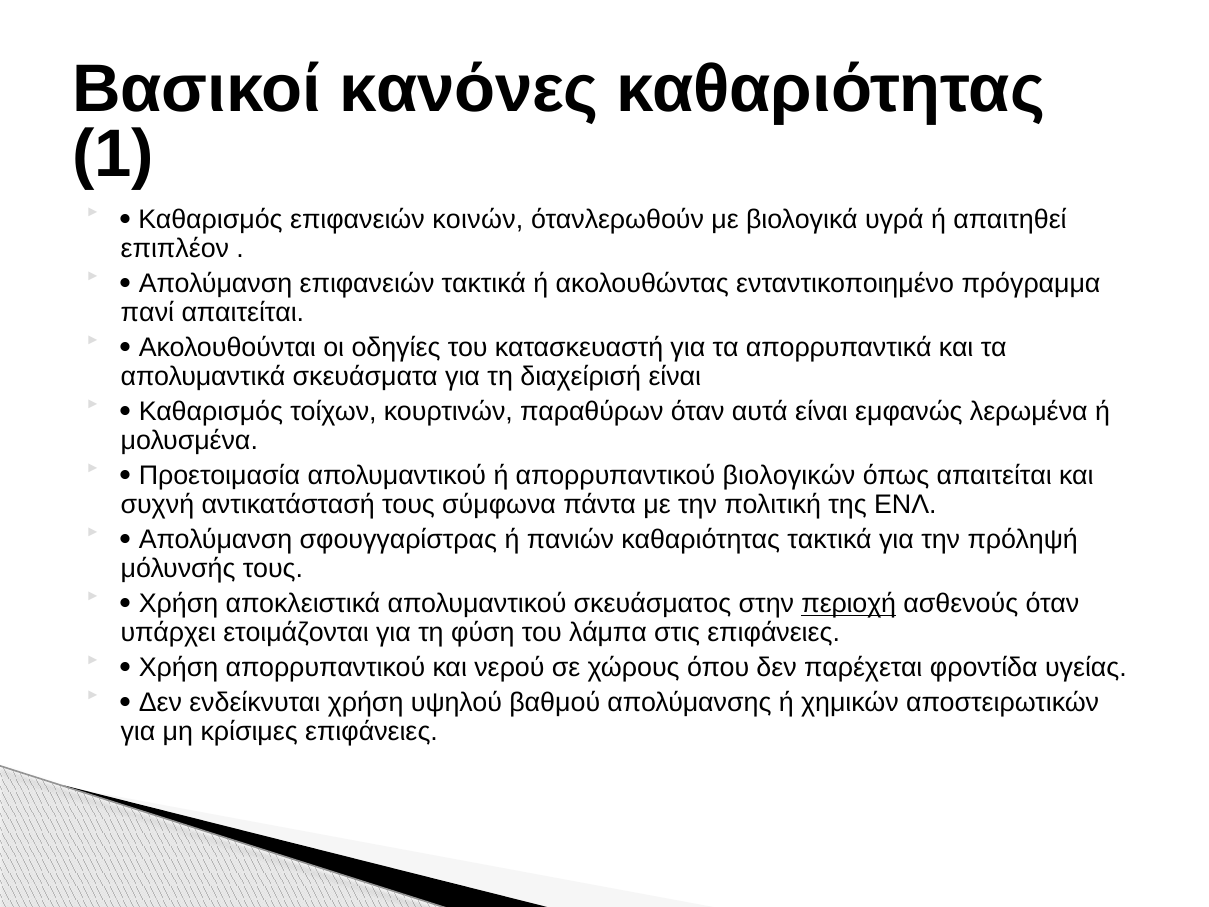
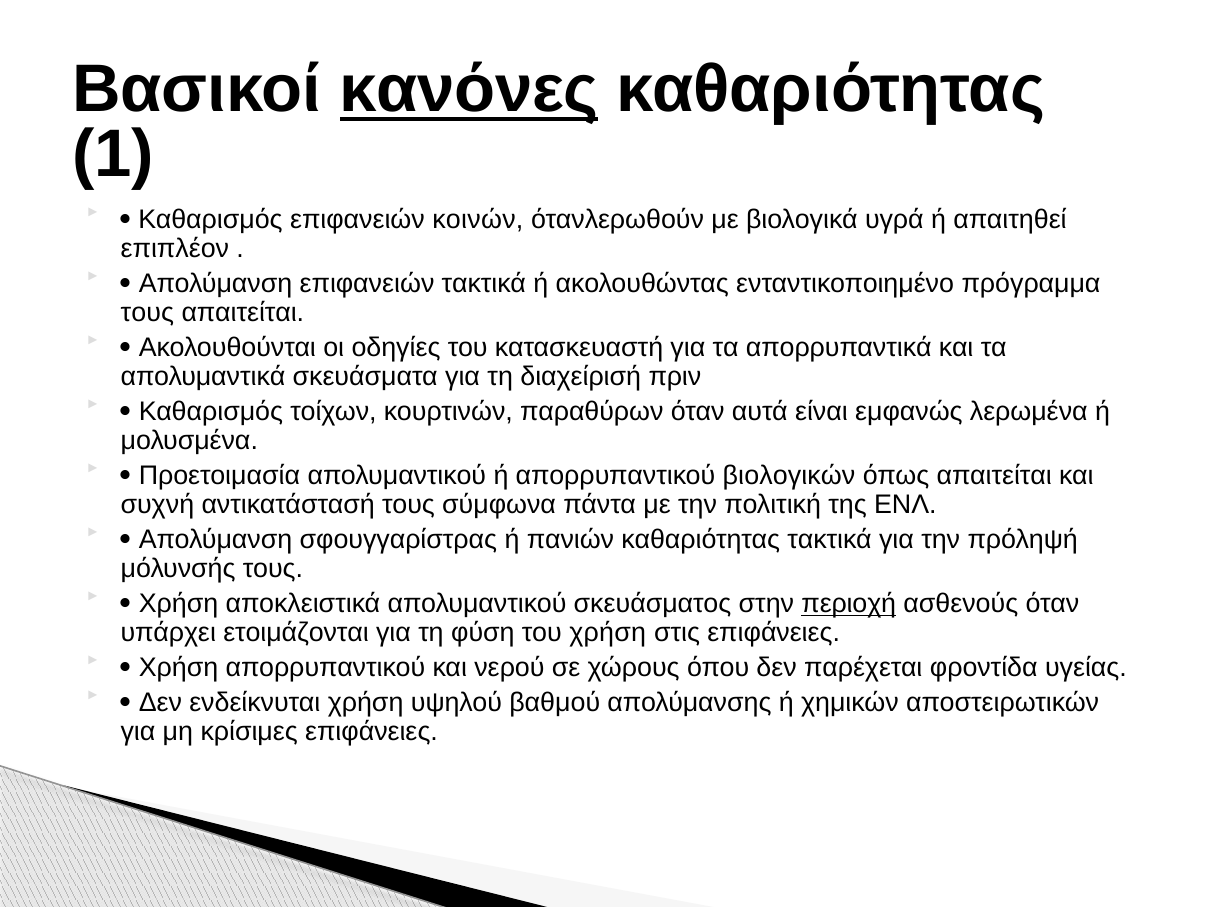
κανόνες underline: none -> present (469, 90)
πανί: πανί -> τους (147, 313)
διαχείρισή είναι: είναι -> πριν (675, 377)
του λάμπα: λάμπα -> χρήση (608, 633)
